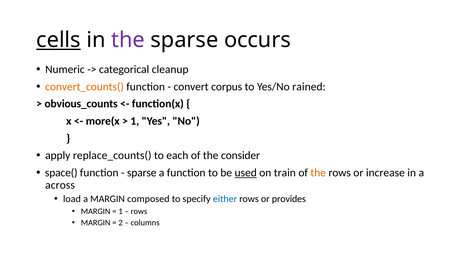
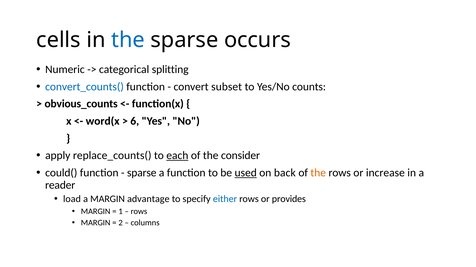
cells underline: present -> none (59, 40)
the colour: purple -> blue (128, 40)
cleanup: cleanup -> splitting (170, 70)
convert_counts( colour: orange -> blue (85, 87)
corpus: corpus -> subset (227, 87)
rained: rained -> counts (309, 87)
more(x: more(x -> word(x (103, 121)
1: 1 -> 6 (135, 121)
each underline: none -> present (177, 156)
space(: space( -> could( (61, 173)
train: train -> back (285, 173)
across: across -> reader (60, 186)
composed: composed -> advantage (148, 200)
